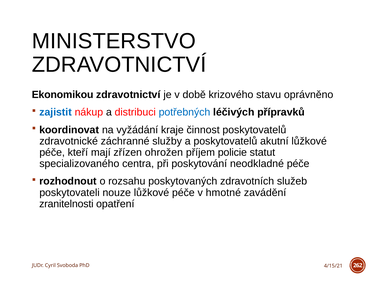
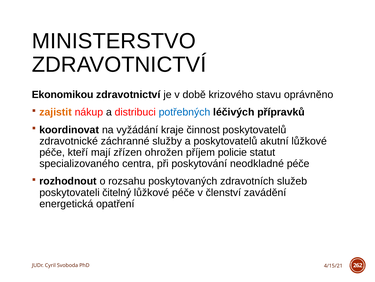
zajistit colour: blue -> orange (56, 112)
nouze: nouze -> čitelný (117, 192)
hmotné: hmotné -> členství (223, 192)
zranitelnosti: zranitelnosti -> energetická (66, 203)
